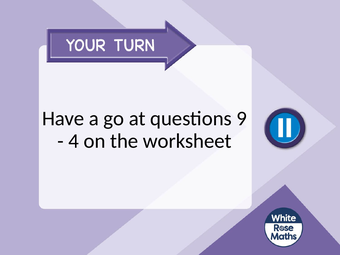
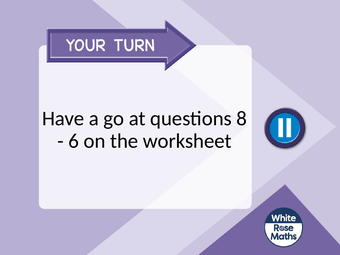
9: 9 -> 8 (242, 119)
4: 4 -> 6 (74, 141)
